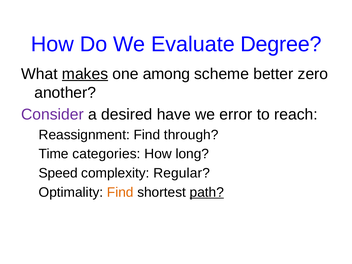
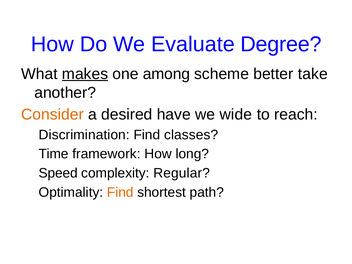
zero: zero -> take (313, 74)
Consider colour: purple -> orange (52, 115)
error: error -> wide (236, 115)
Reassignment: Reassignment -> Discrimination (84, 135)
through: through -> classes (191, 135)
categories: categories -> framework (106, 154)
path underline: present -> none (207, 192)
